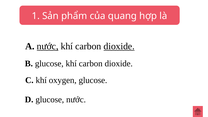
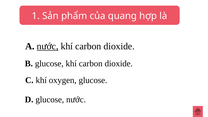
dioxide underline: present -> none (119, 46)
